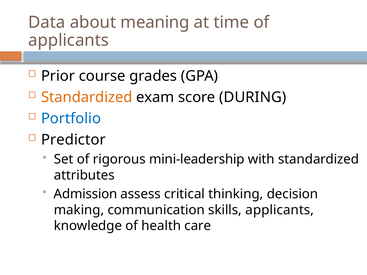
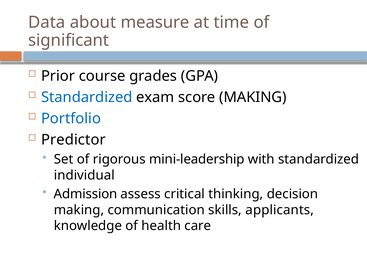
meaning: meaning -> measure (155, 22)
applicants: applicants -> significant (69, 40)
Standardized colour: orange -> blue (87, 97)
score DURING: DURING -> MAKING (253, 97)
attributes: attributes -> individual (84, 175)
